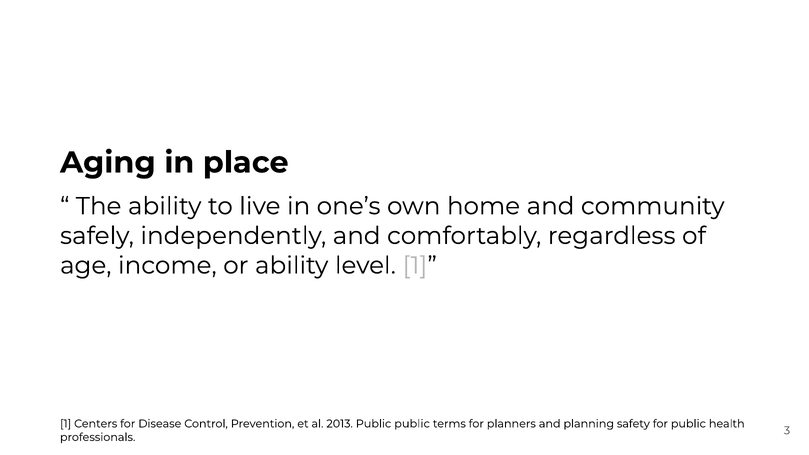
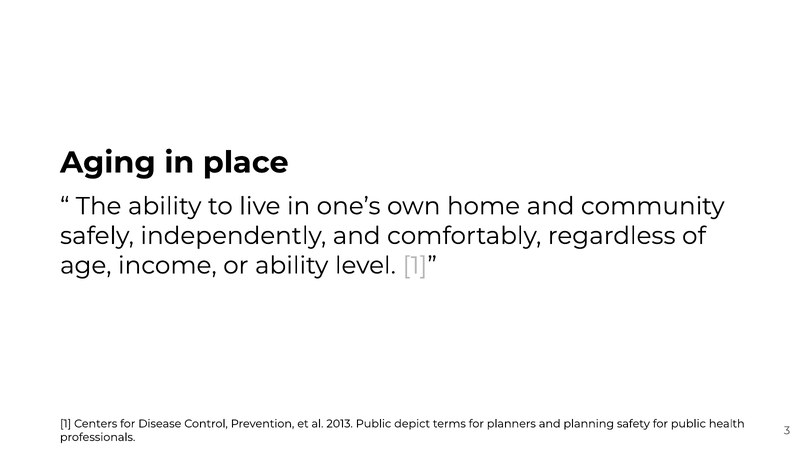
Public public: public -> depict (412, 424)
